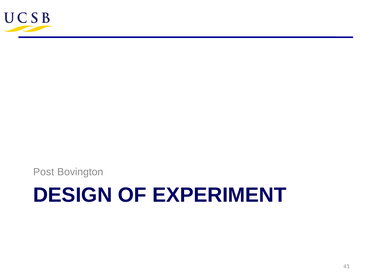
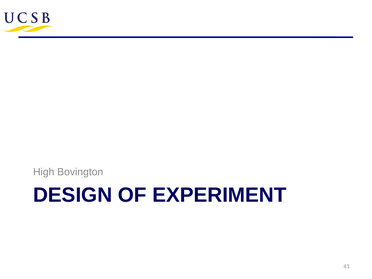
Post: Post -> High (44, 172)
